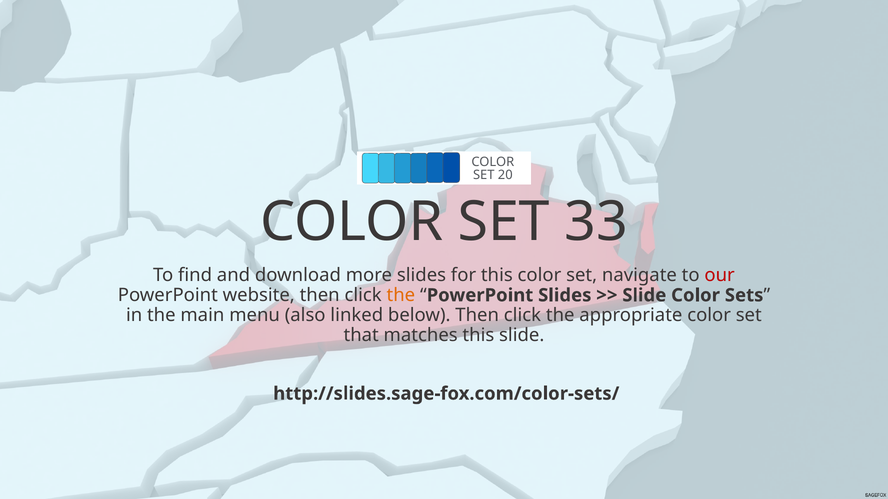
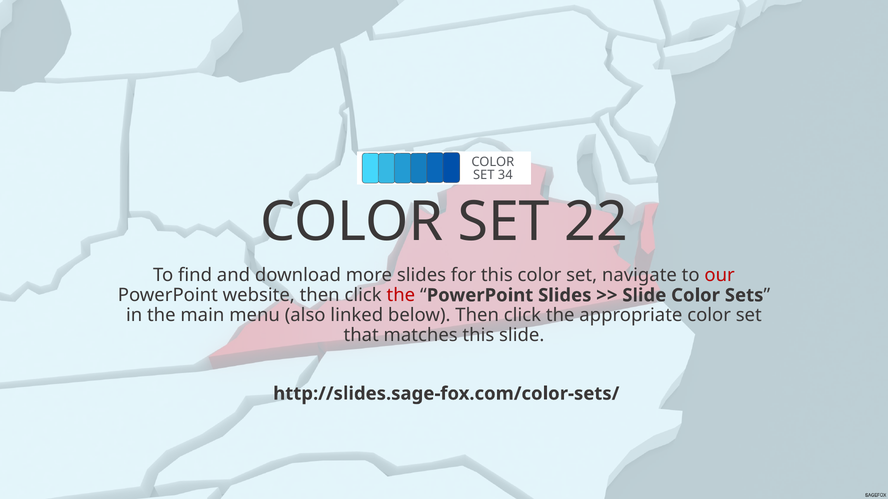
20: 20 -> 34 (505, 175)
33: 33 -> 22 (596, 222)
the colour: orange -> red (401, 296)
